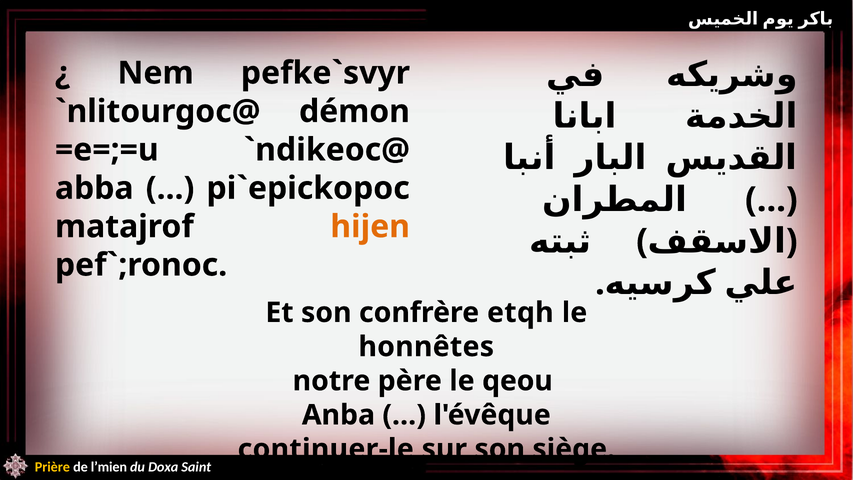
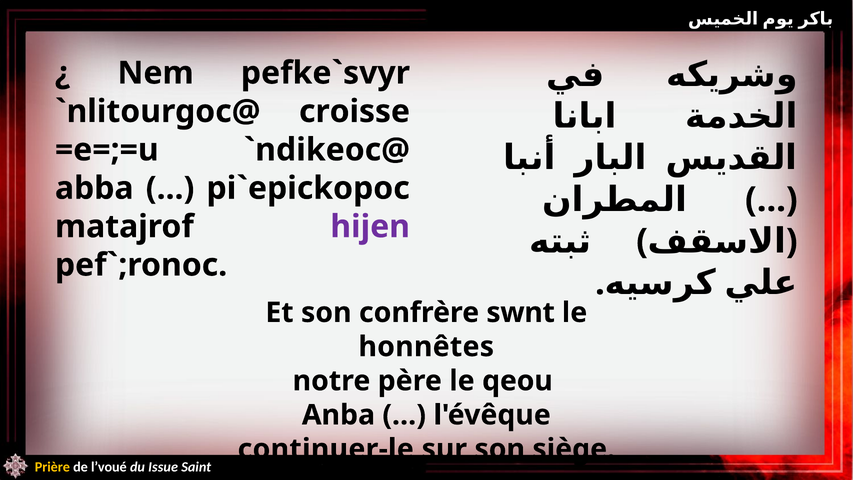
démon: démon -> croisse (354, 111)
hijen colour: orange -> purple (370, 227)
etqh: etqh -> swnt (521, 312)
l’mien: l’mien -> l’voué (109, 467)
Doxa: Doxa -> Issue (163, 467)
